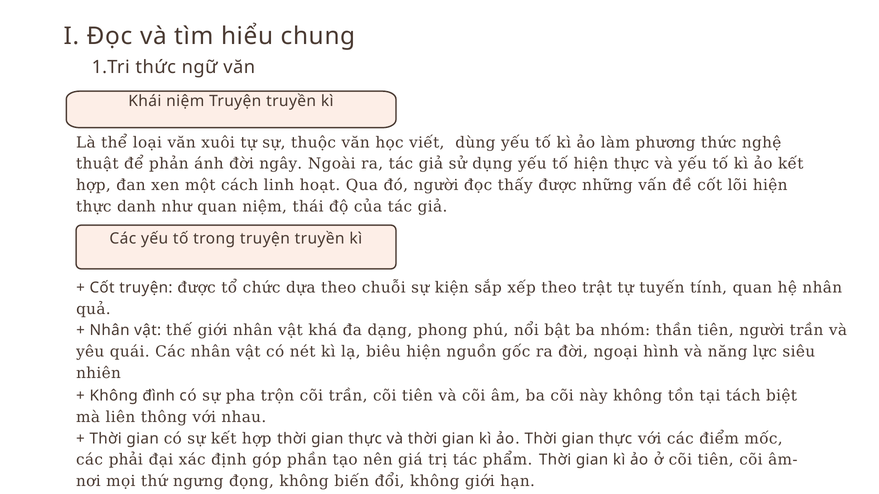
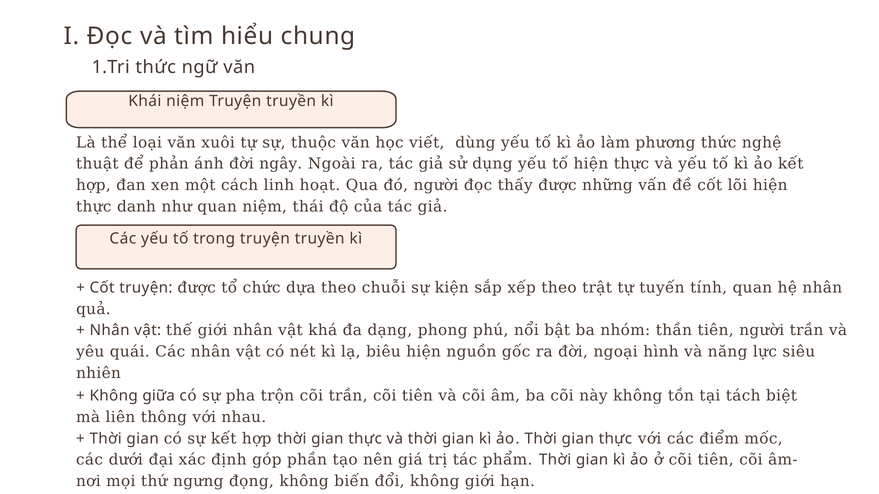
đình: đình -> giữa (159, 396)
phải: phải -> dưới (126, 460)
